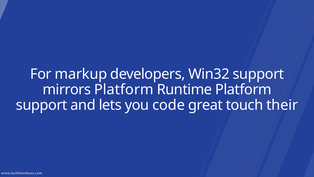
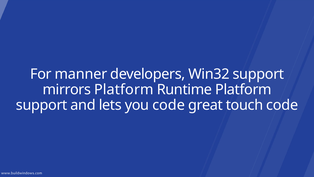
markup: markup -> manner (81, 74)
touch their: their -> code (282, 105)
